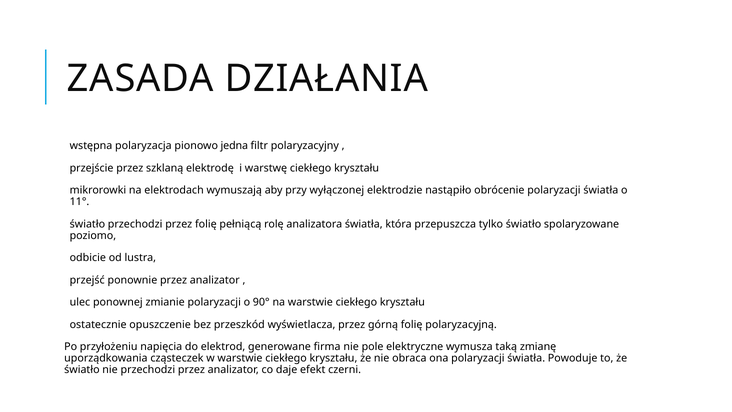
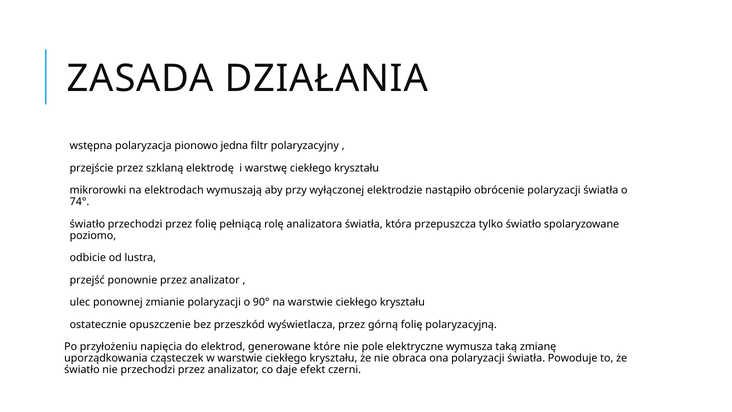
11°: 11° -> 74° (80, 202)
firma: firma -> które (327, 347)
